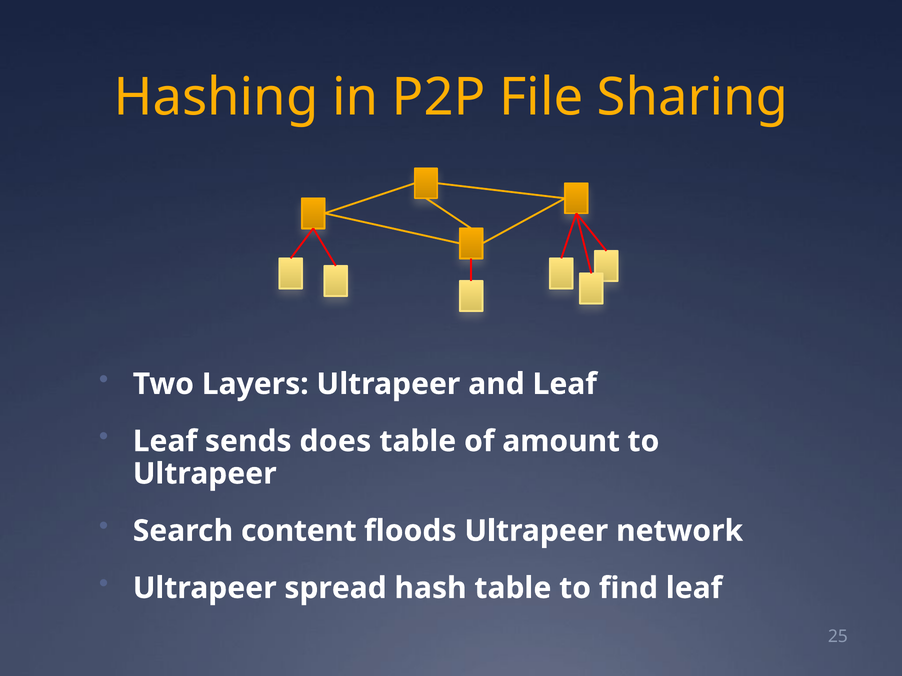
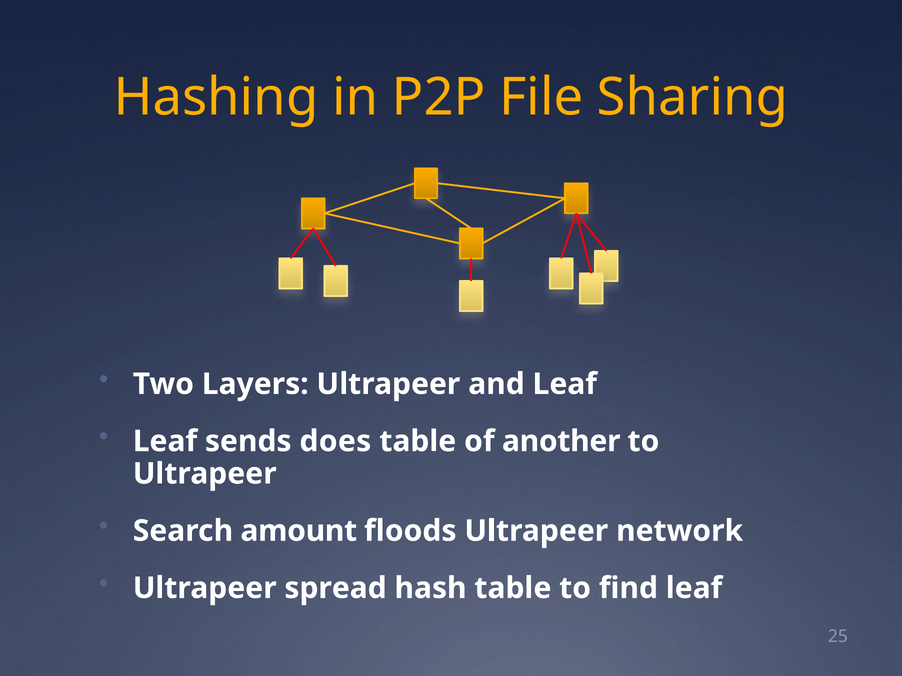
amount: amount -> another (561, 442)
content: content -> amount (299, 531)
